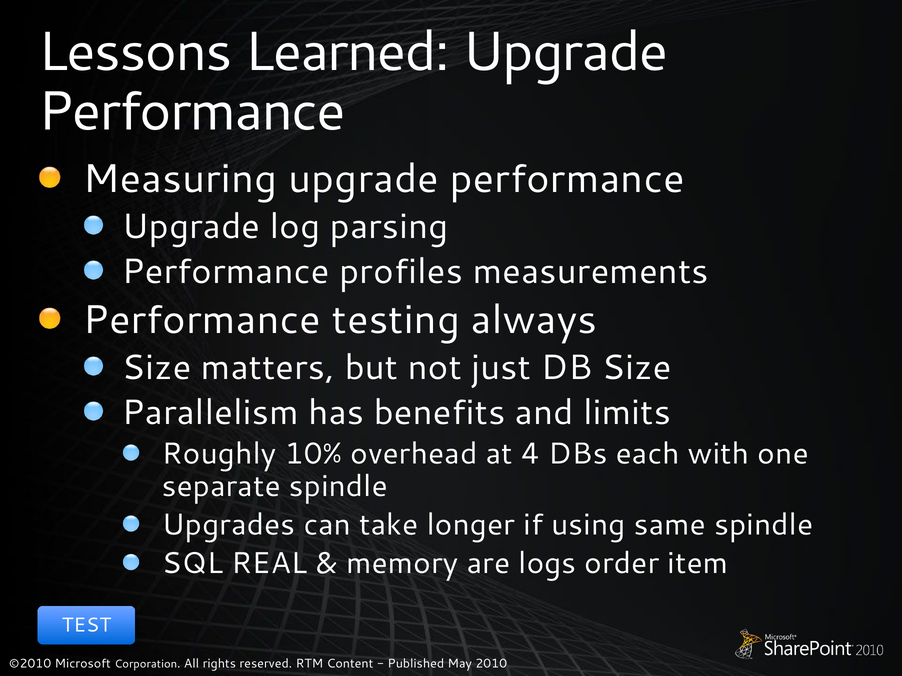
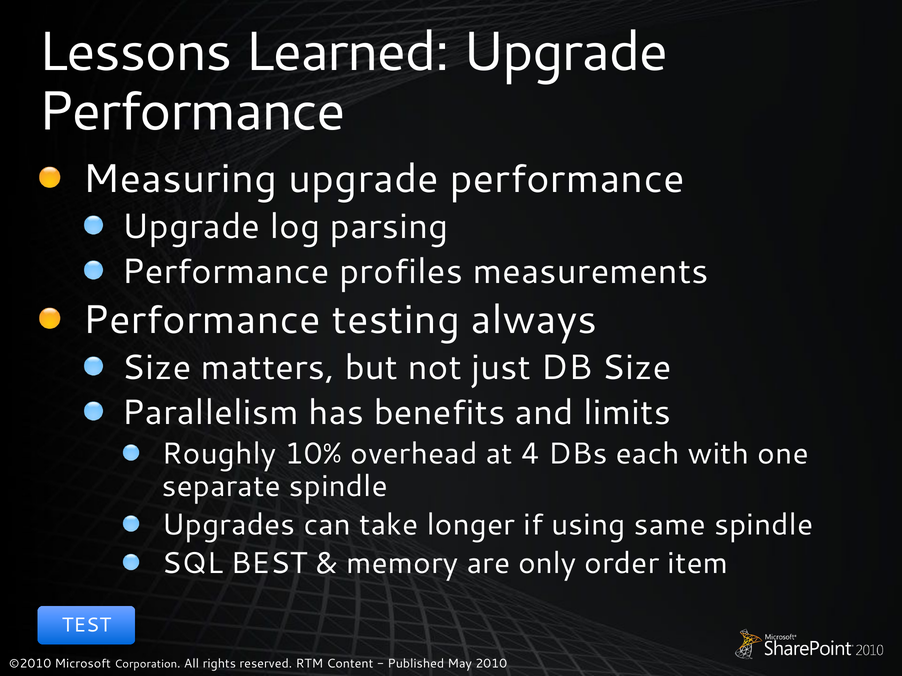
REAL: REAL -> BEST (269, 564)
logs: logs -> only (547, 564)
